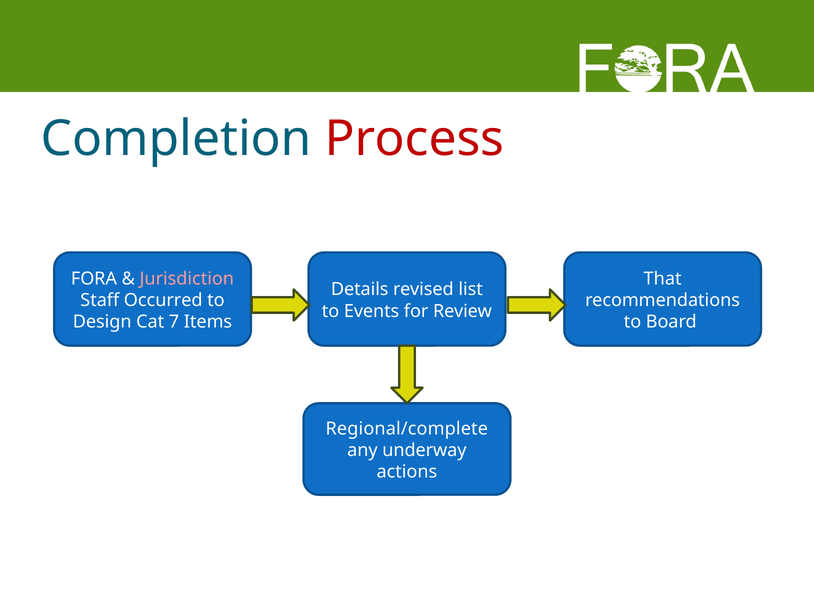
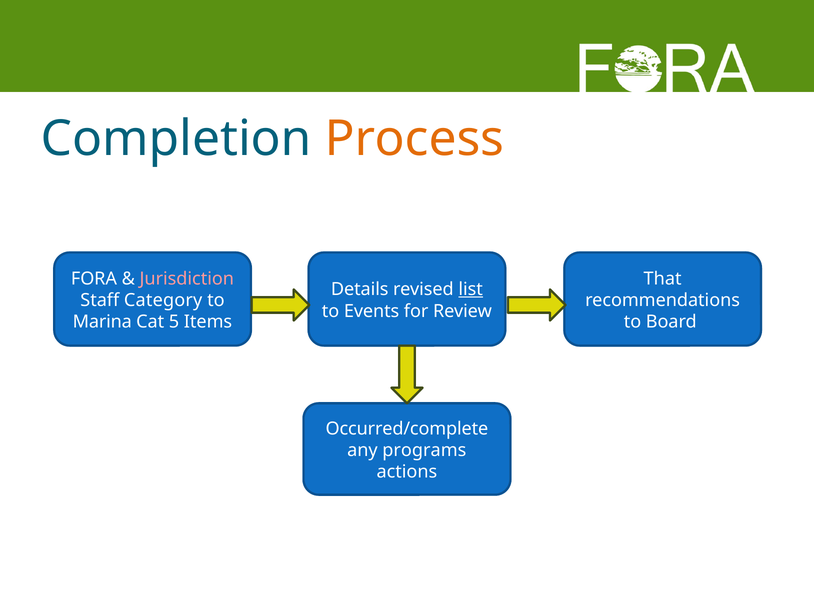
Process colour: red -> orange (414, 139)
list underline: none -> present (471, 290)
Occurred: Occurred -> Category (163, 301)
Design: Design -> Marina (102, 322)
7: 7 -> 5 (174, 322)
Regional/complete: Regional/complete -> Occurred/complete (407, 429)
underway: underway -> programs (424, 451)
